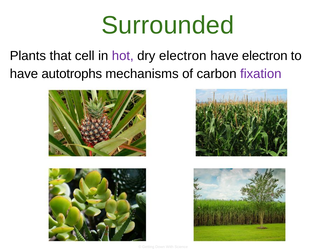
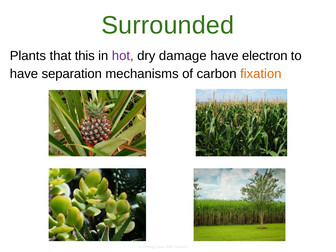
cell: cell -> this (85, 56)
dry electron: electron -> damage (183, 56)
autotrophs: autotrophs -> separation (72, 74)
fixation colour: purple -> orange (261, 74)
